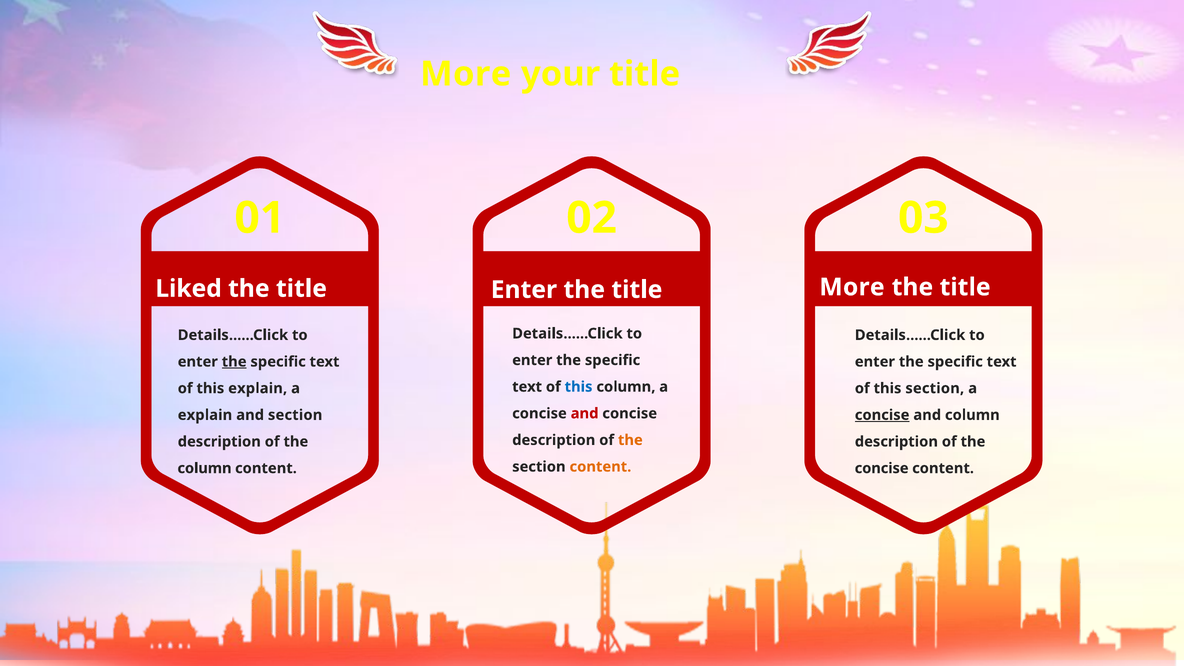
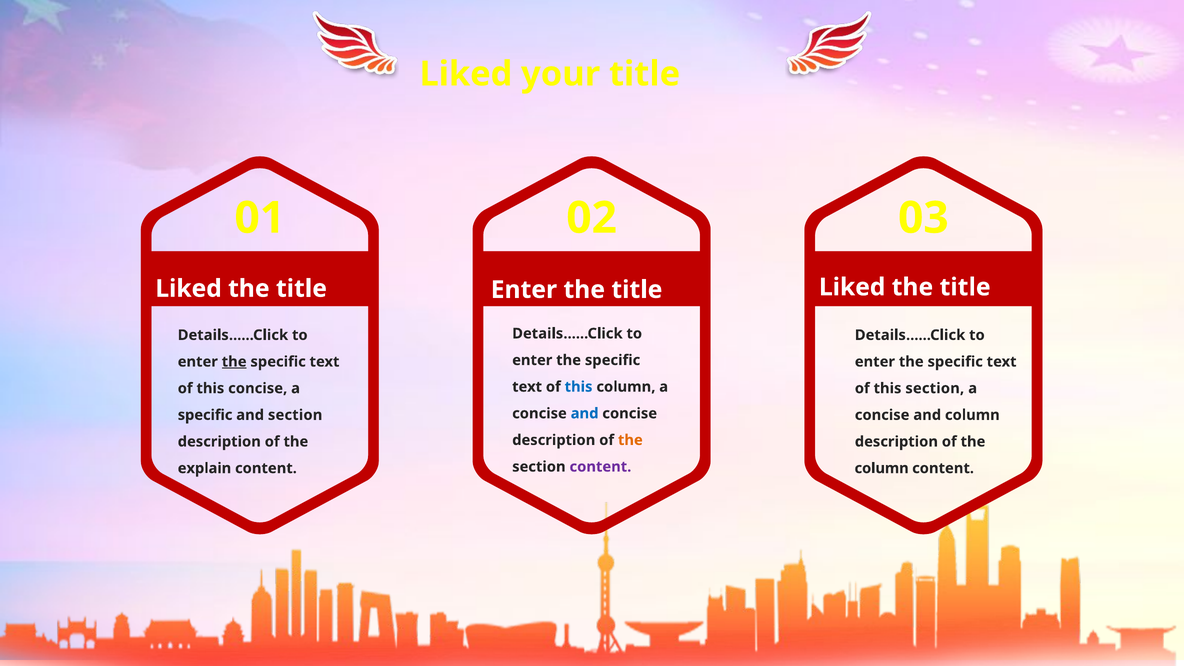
More: More -> Liked (466, 74)
More: More -> Liked (852, 287)
this explain: explain -> concise (258, 388)
and colour: red -> blue (585, 413)
explain: explain -> specific (205, 415)
concise underline: present -> none (882, 415)
content colour: orange -> purple (600, 467)
column: column -> explain (204, 468)
concise: concise -> column (882, 468)
